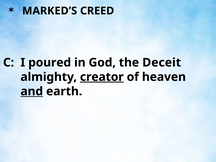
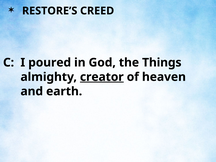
MARKED’S: MARKED’S -> RESTORE’S (50, 11)
Deceit: Deceit -> Things (162, 63)
and underline: present -> none (32, 91)
